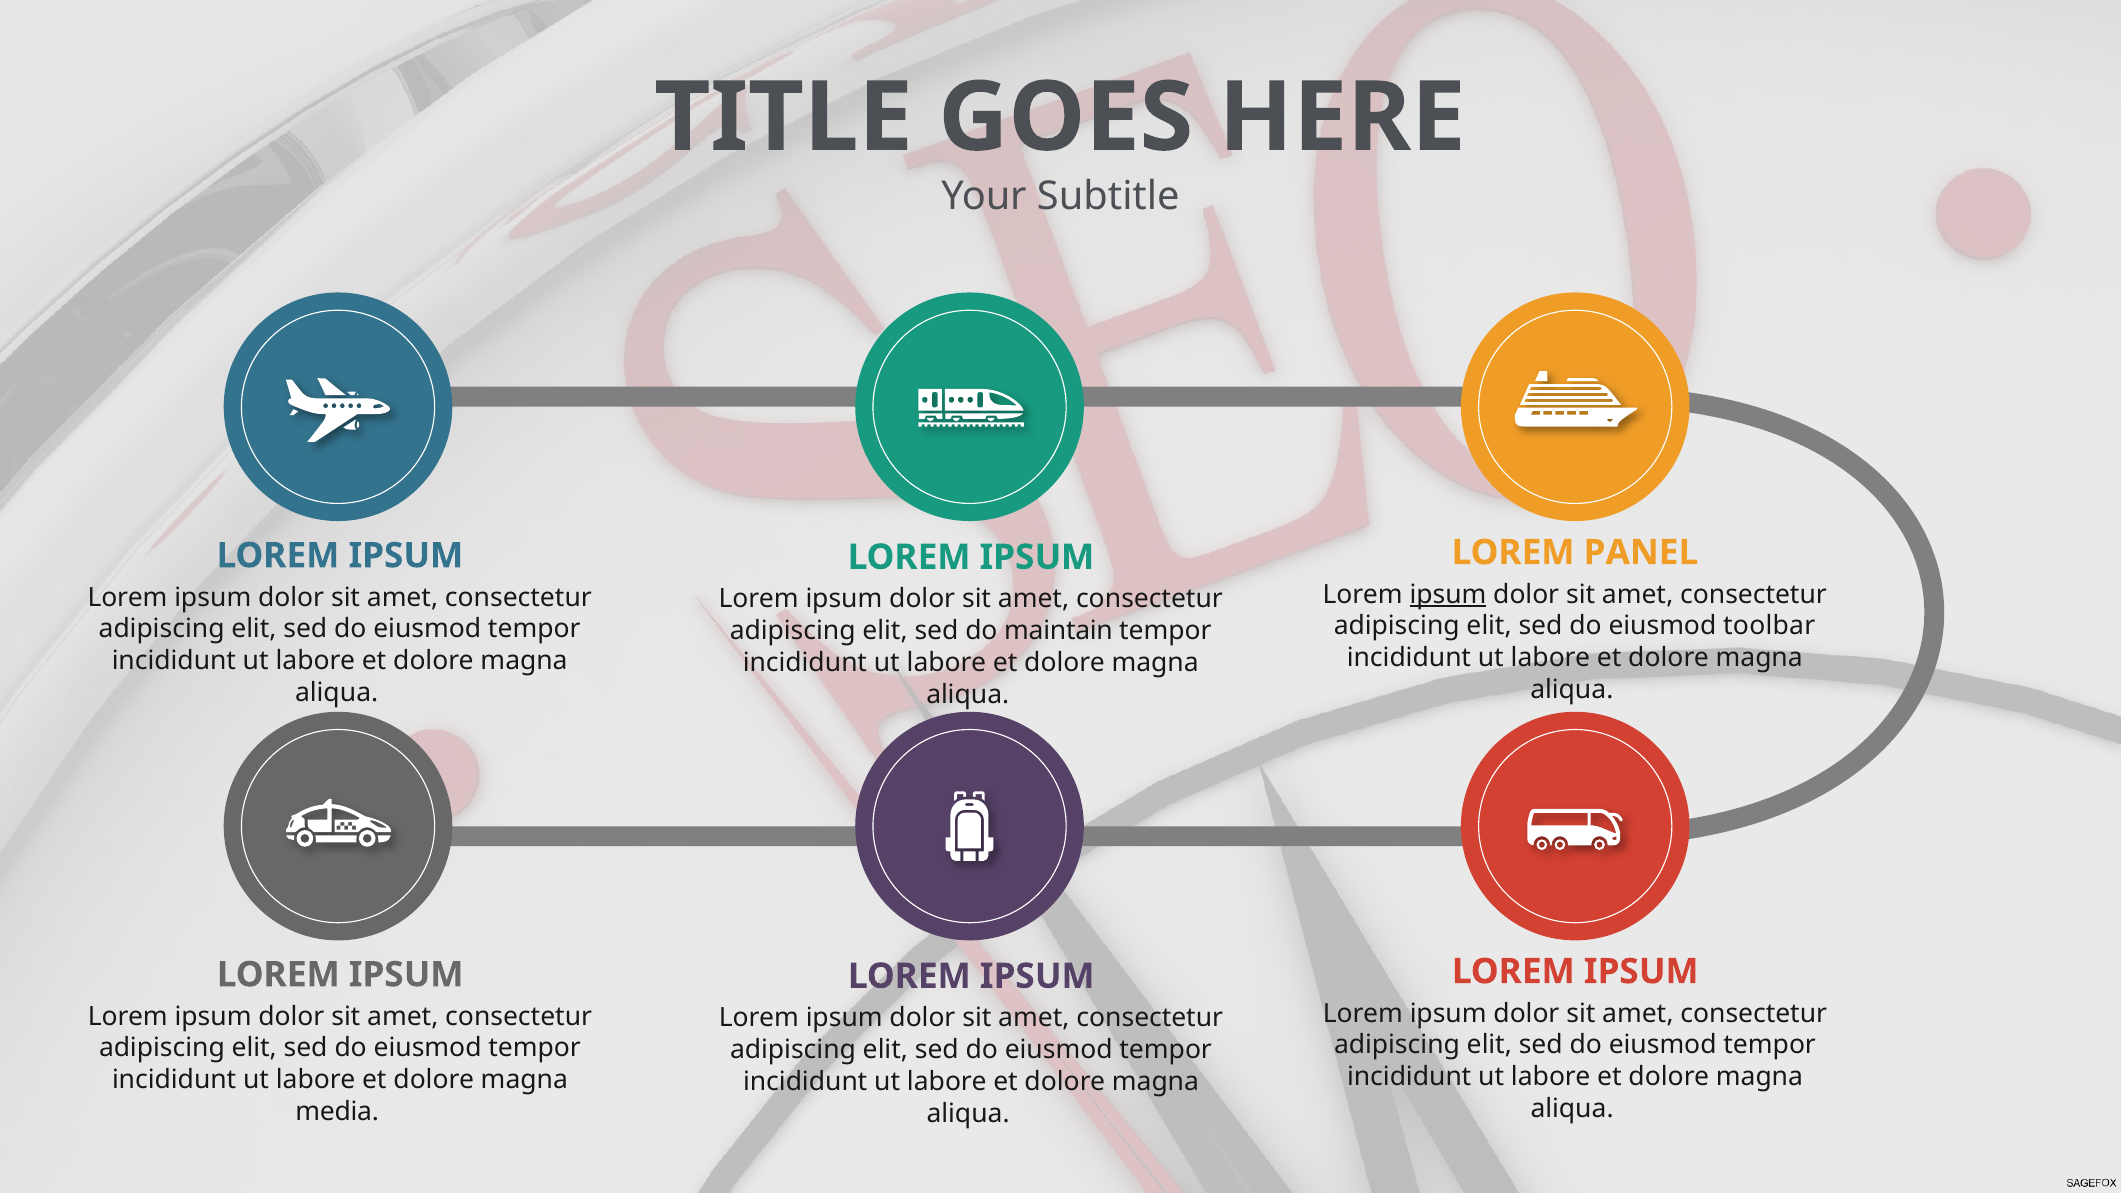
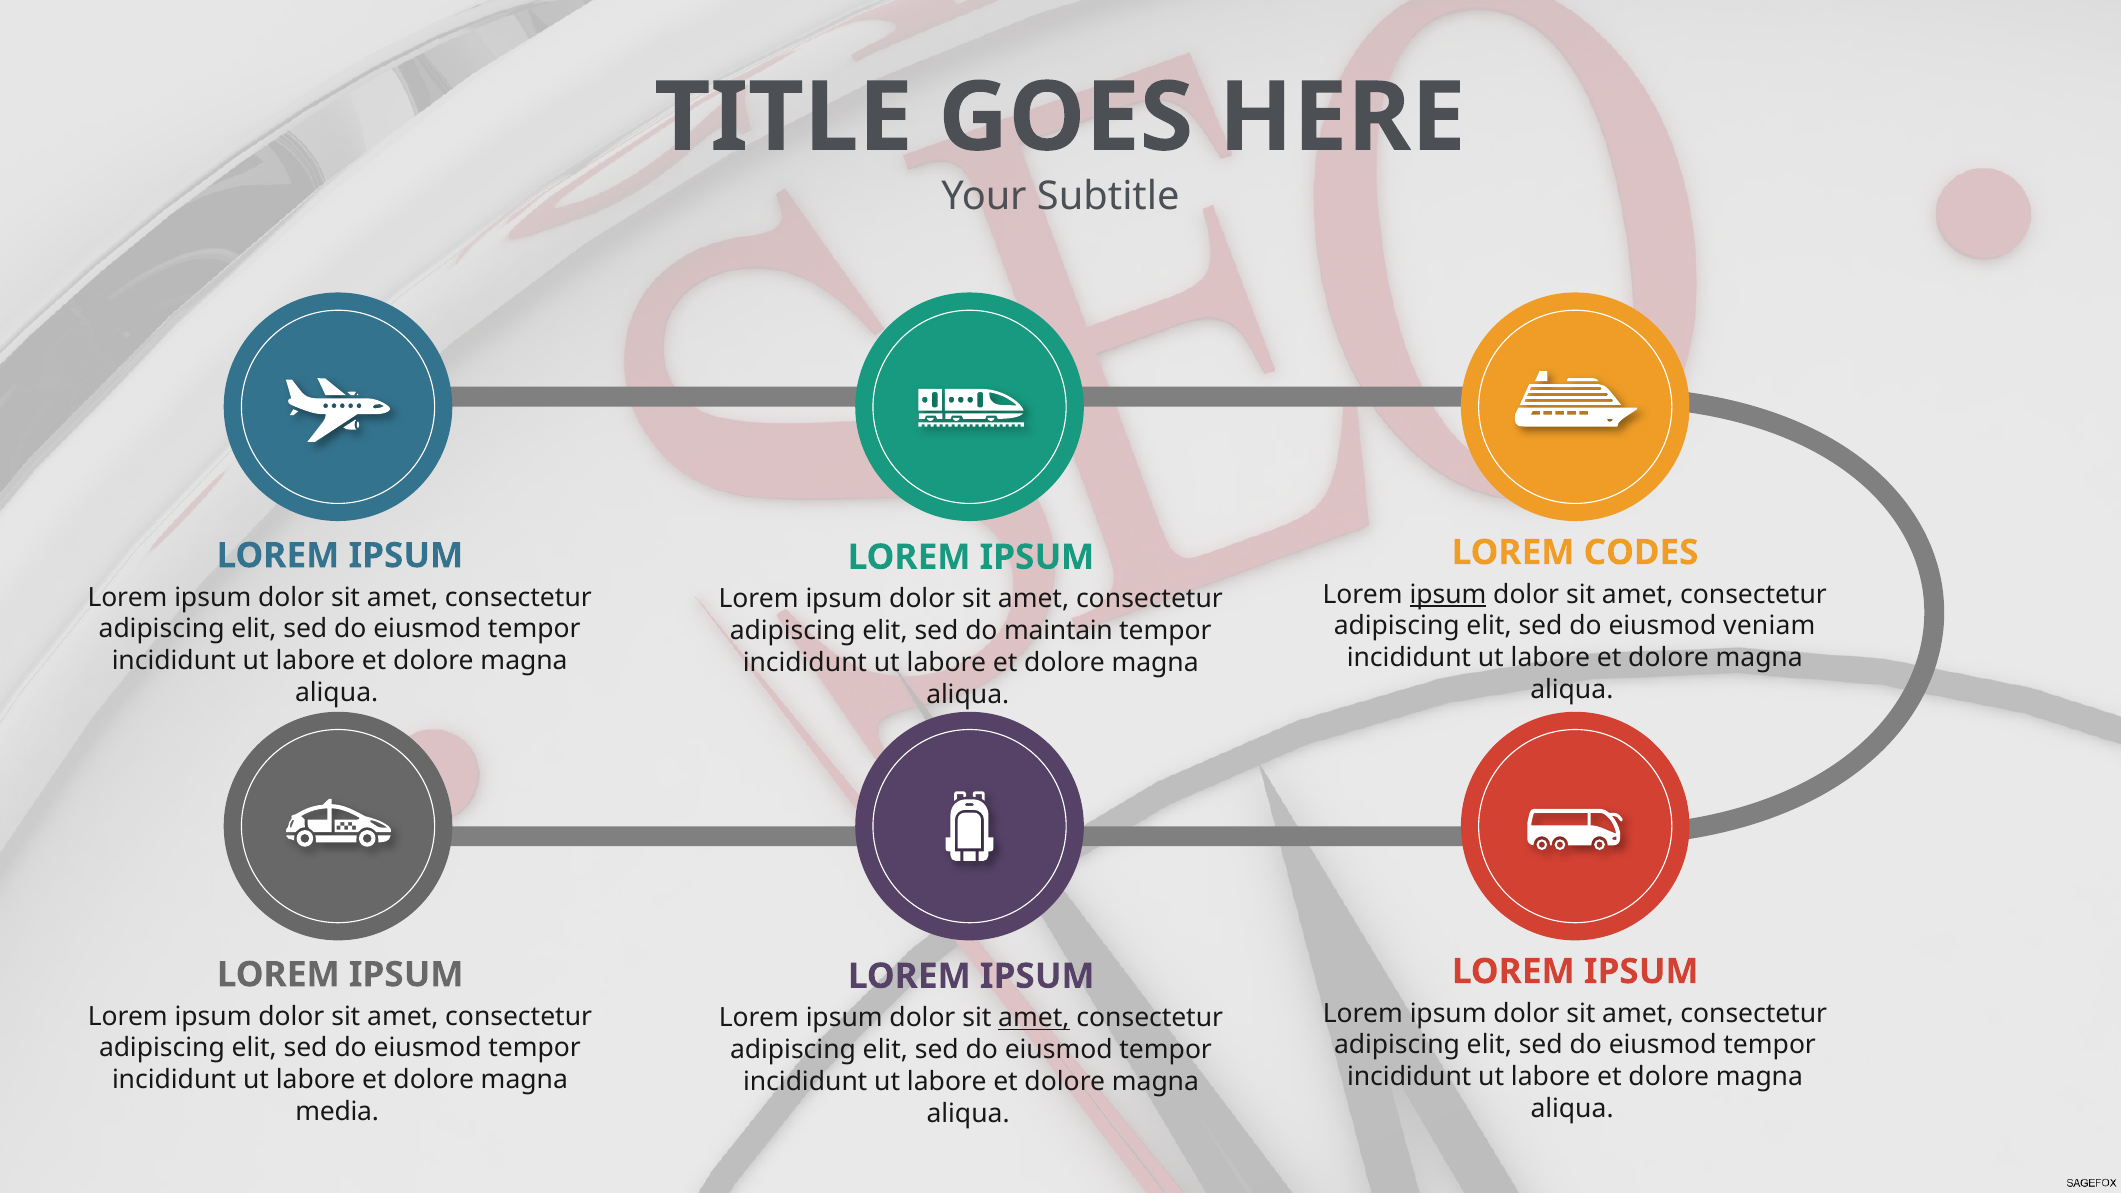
PANEL: PANEL -> CODES (1641, 553)
toolbar: toolbar -> veniam (1769, 626)
amet underline: none -> present (1034, 1018)
